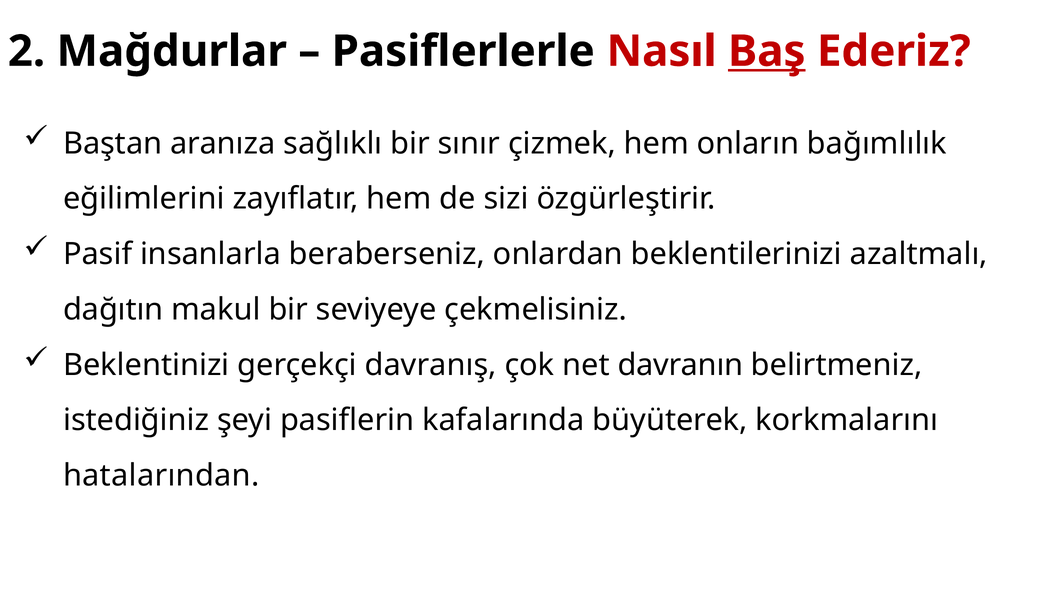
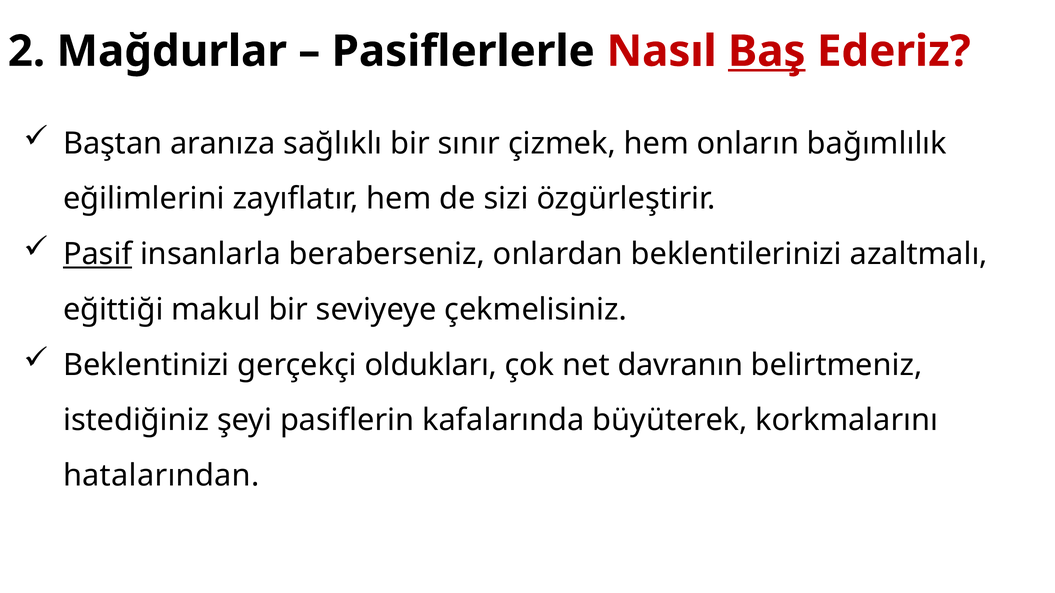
Pasif underline: none -> present (98, 254)
dağıtın: dağıtın -> eğittiği (113, 310)
davranış: davranış -> oldukları (431, 365)
